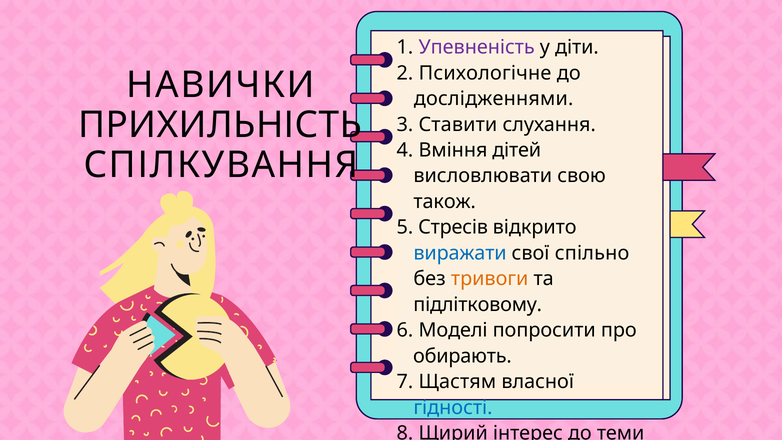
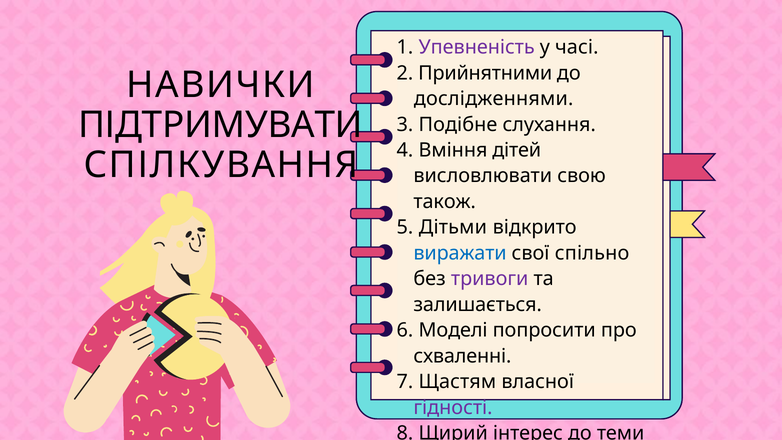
діти: діти -> часі (577, 47)
Психологічне: Психологічне -> Прийнятними (485, 73)
ПРИХИЛЬНІСТЬ: ПРИХИЛЬНІСТЬ -> ПІДТРИМУВАТИ (220, 125)
Ставити: Ставити -> Подібне (458, 124)
Стресів: Стресів -> Дітьми (453, 227)
тривоги colour: orange -> purple (490, 279)
підлітковому: підлітковому -> залишається (478, 304)
обирають: обирають -> схваленні (462, 356)
гідності colour: blue -> purple (453, 407)
